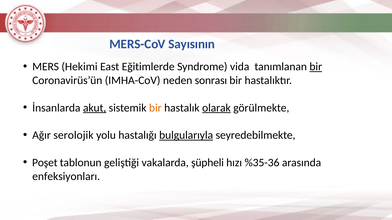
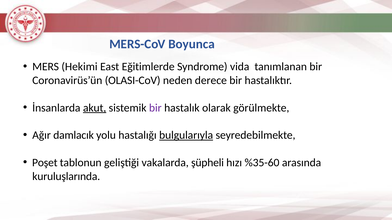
Sayısının: Sayısının -> Boyunca (192, 44)
bir underline: present -> none (316, 67)
IMHA-CoV: IMHA-CoV -> OLASI-CoV (133, 81)
sonrası: sonrası -> derece (211, 81)
bir colour: orange -> purple (155, 108)
olarak underline: present -> none (216, 108)
serolojik: serolojik -> damlacık (74, 135)
%35-36: %35-36 -> %35-60 (262, 163)
enfeksiyonları: enfeksiyonları -> kuruluşlarında (66, 177)
